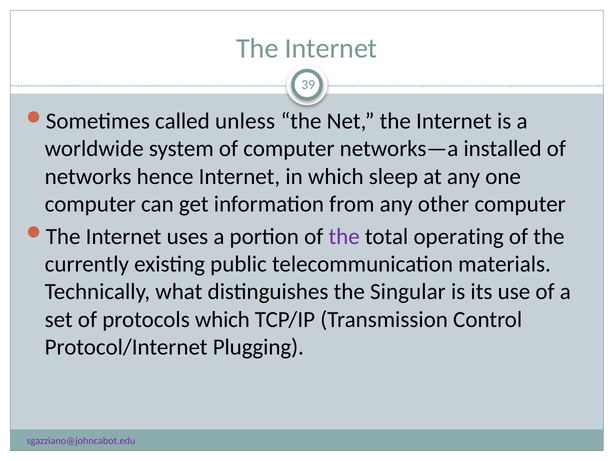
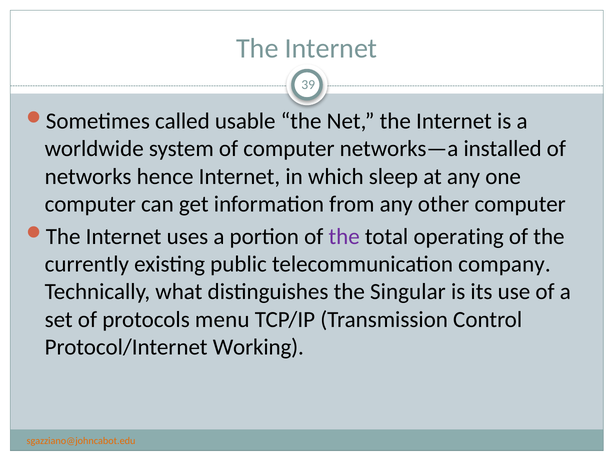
unless: unless -> usable (245, 121)
materials: materials -> company (504, 264)
protocols which: which -> menu (222, 319)
Plugging: Plugging -> Working (258, 347)
sgazziano@johncabot.edu colour: purple -> orange (81, 440)
